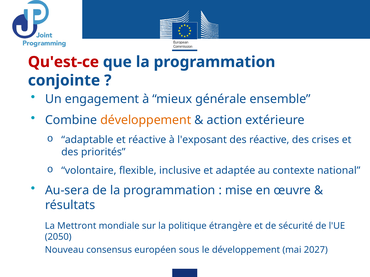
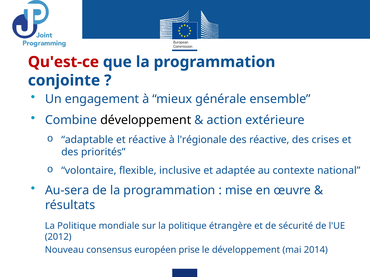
développement colour: orange -> black (146, 120)
l'exposant: l'exposant -> l'régionale (202, 140)
Mettront: Mettront -> Politique (77, 226)
2050: 2050 -> 2012 (58, 237)
sous: sous -> prise (189, 250)
2027: 2027 -> 2014 (316, 250)
